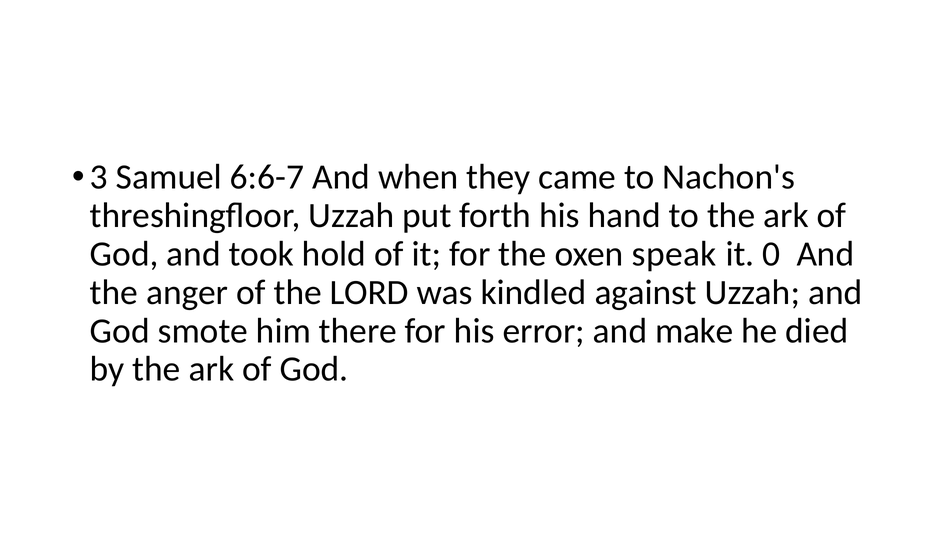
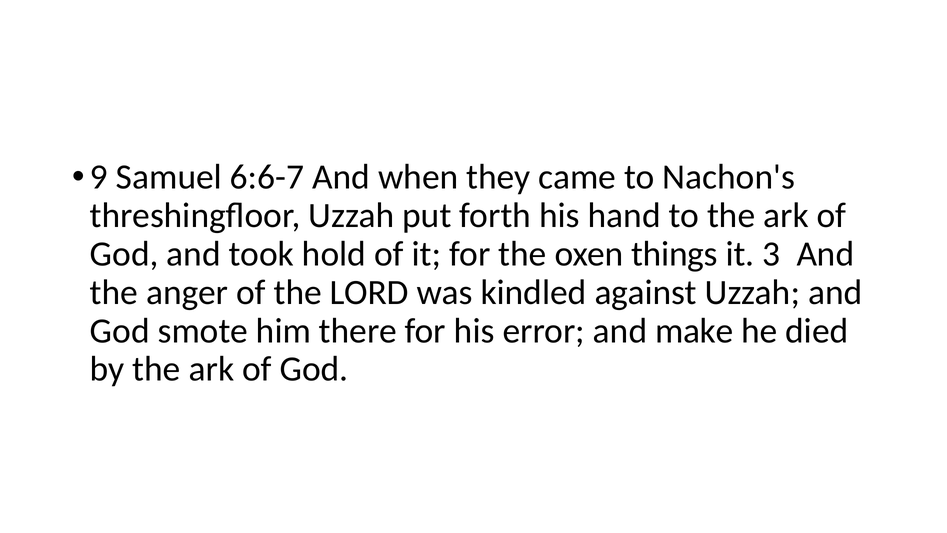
3: 3 -> 9 (99, 177)
speak: speak -> things (675, 254)
0: 0 -> 3 (771, 254)
